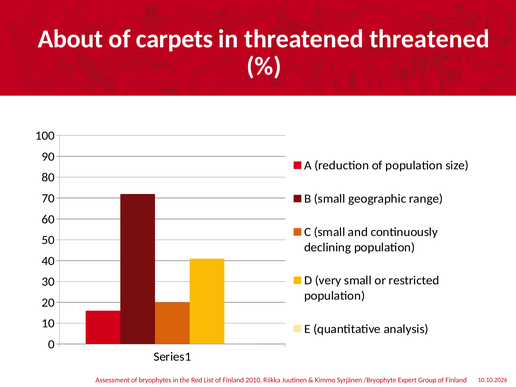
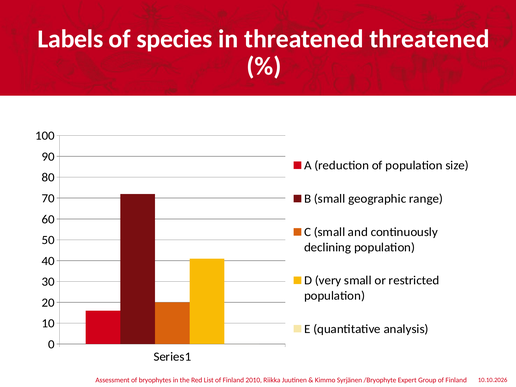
About: About -> Labels (70, 39)
carpets: carpets -> species (174, 39)
